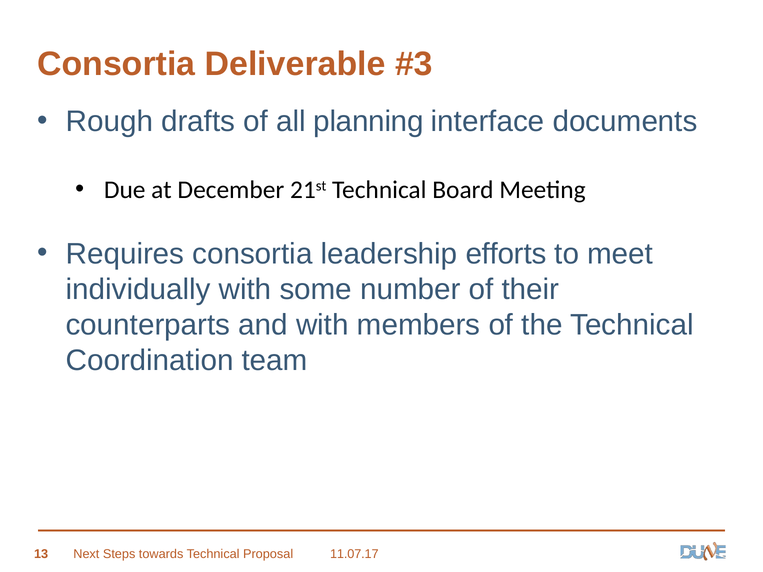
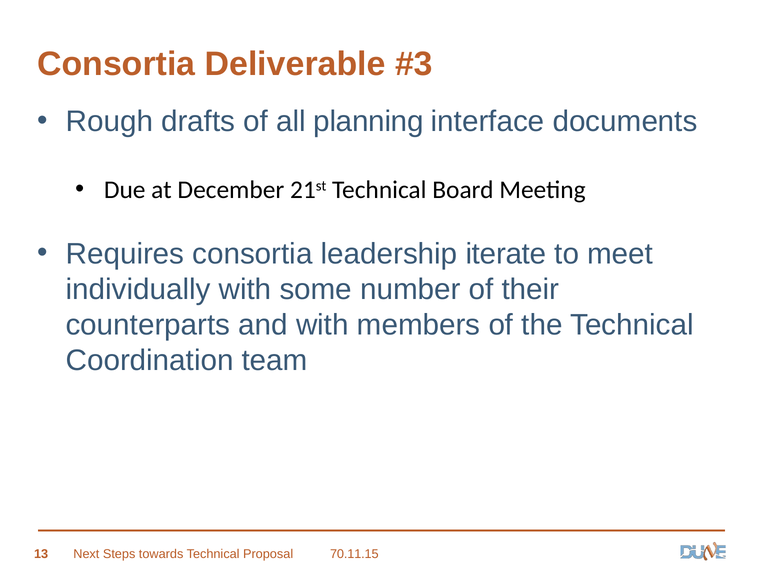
efforts: efforts -> iterate (506, 254)
11.07.17: 11.07.17 -> 70.11.15 (354, 554)
